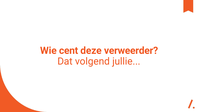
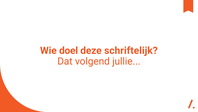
cent: cent -> doel (69, 50)
verweerder: verweerder -> schriftelijk (131, 50)
